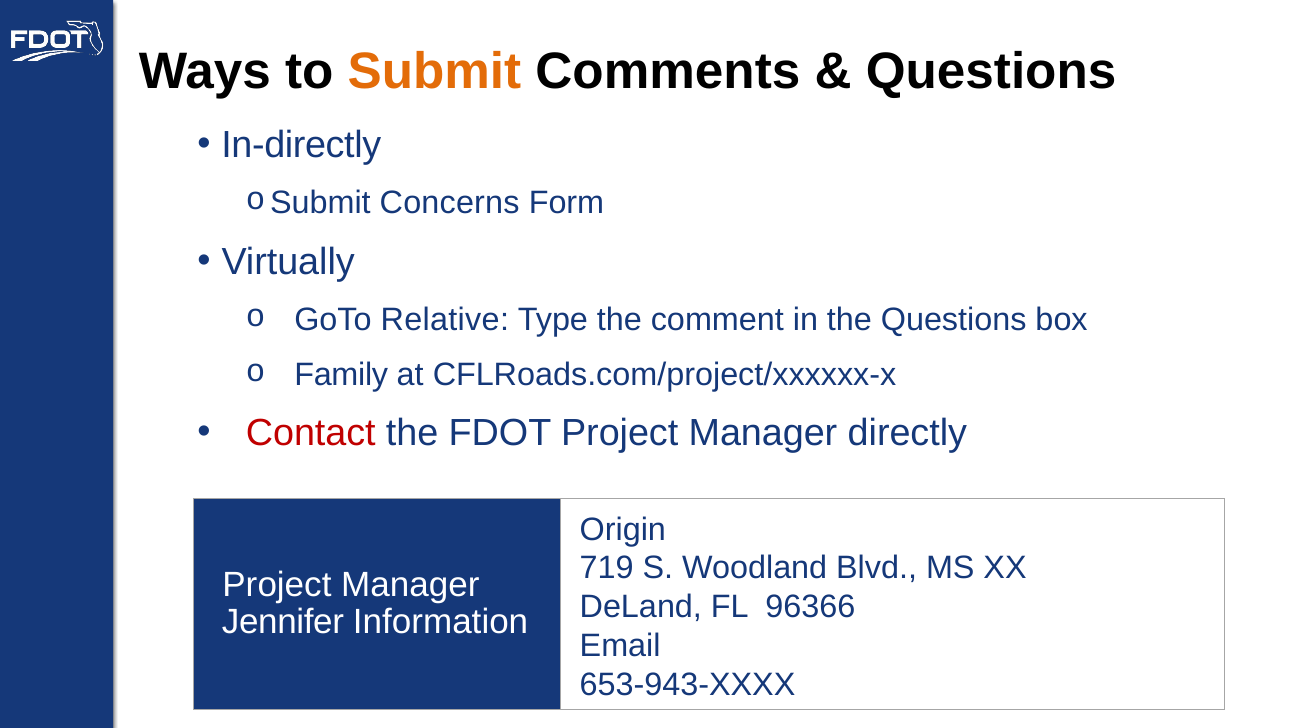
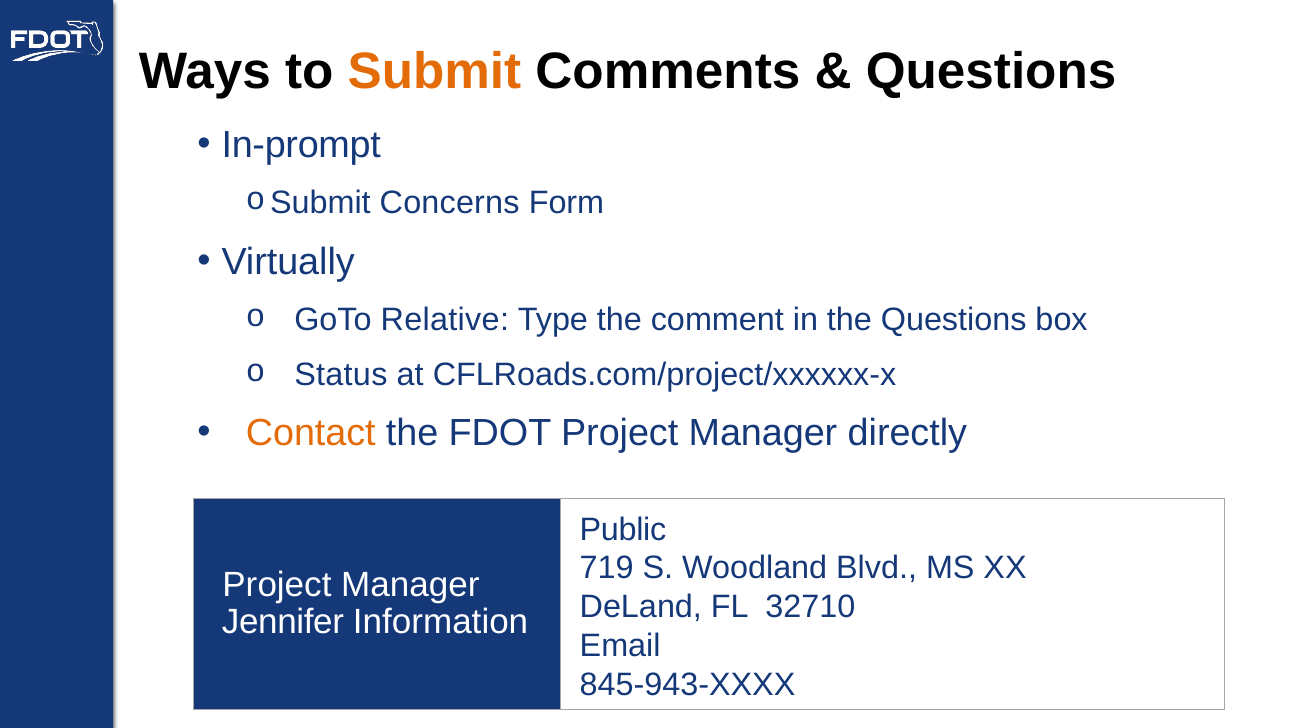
In-directly: In-directly -> In-prompt (301, 145)
Family: Family -> Status (341, 375)
Contact colour: red -> orange (311, 433)
Origin: Origin -> Public (623, 529)
96366: 96366 -> 32710 (810, 607)
653-943-XXXX: 653-943-XXXX -> 845-943-XXXX (688, 685)
